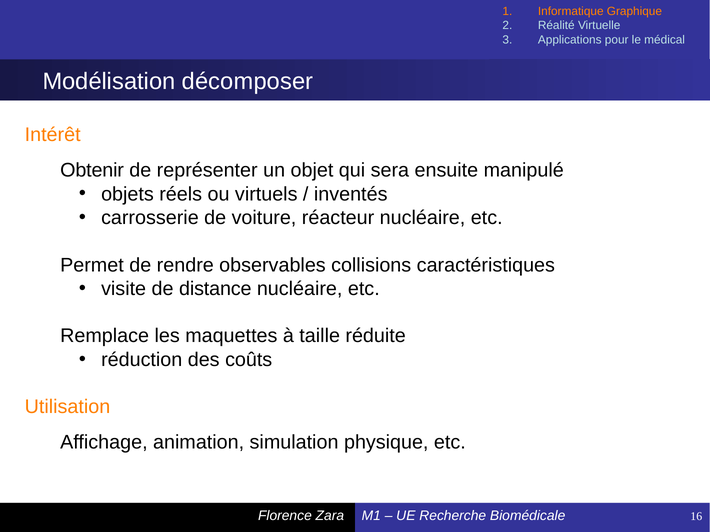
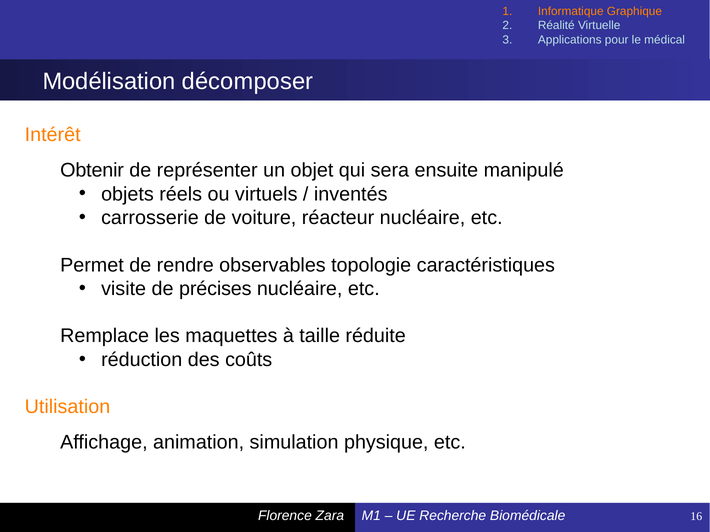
collisions: collisions -> topologie (371, 265)
distance: distance -> précises (215, 289)
